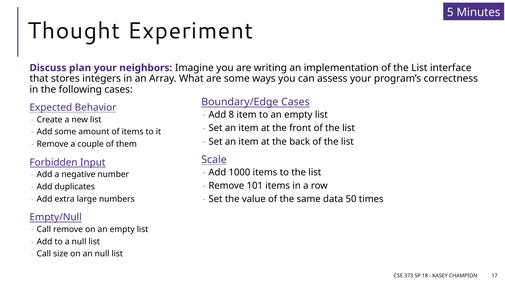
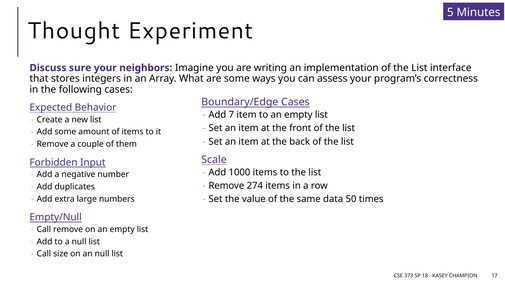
plan: plan -> sure (80, 68)
8: 8 -> 7 (231, 115)
101: 101 -> 274 (255, 186)
